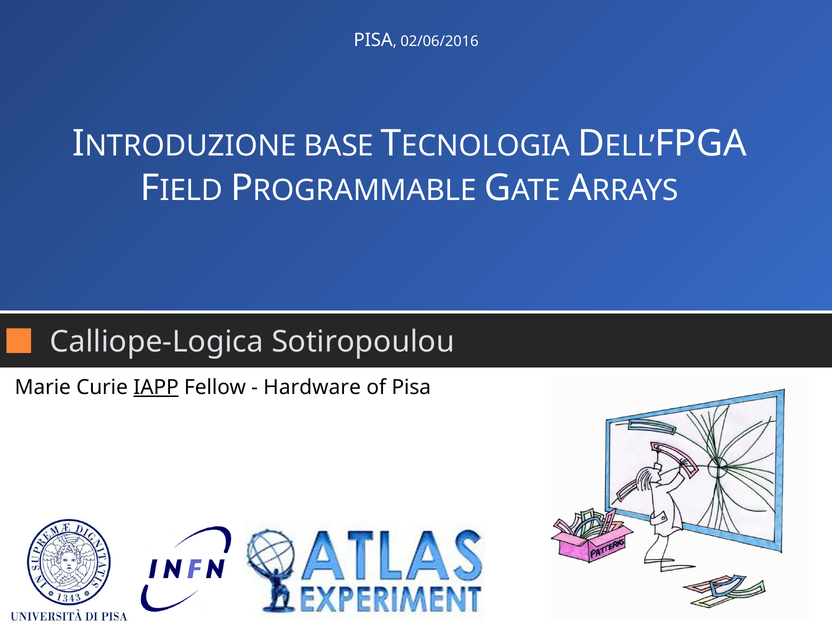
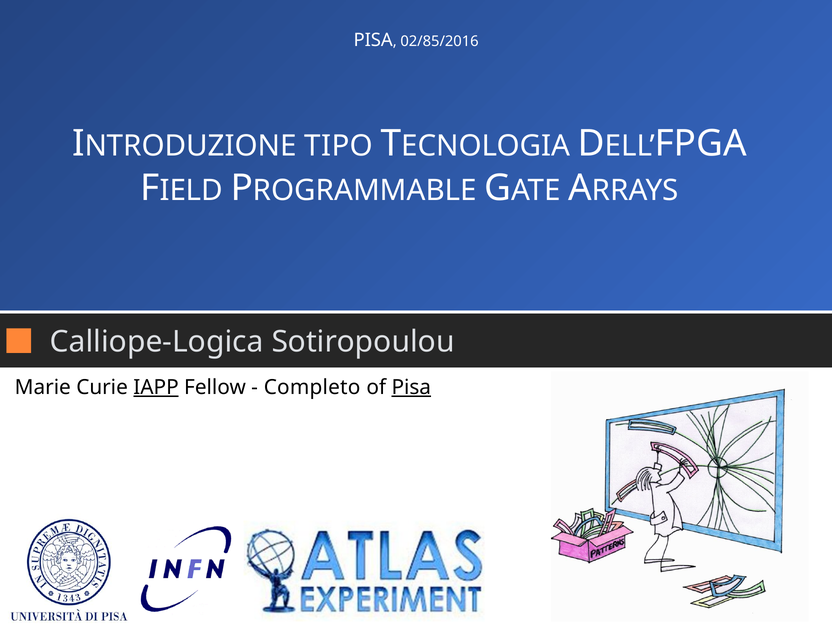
02/06/2016: 02/06/2016 -> 02/85/2016 (440, 41)
BASE: BASE -> TIPO (339, 146)
Hardware: Hardware -> Completo (312, 387)
Pisa underline: none -> present (411, 387)
